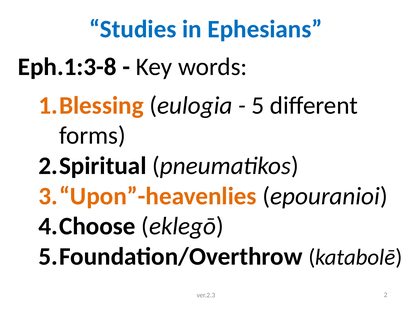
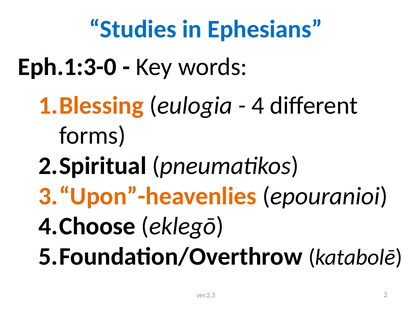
Eph.1:3-8: Eph.1:3-8 -> Eph.1:3-0 (67, 67)
5: 5 -> 4 (258, 105)
